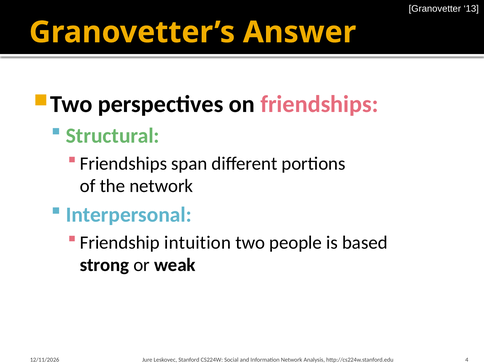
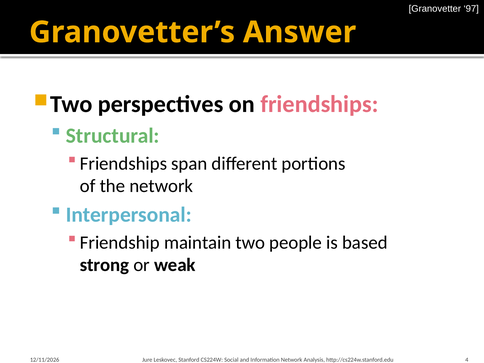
13: 13 -> 97 (471, 9)
intuition: intuition -> maintain (198, 242)
